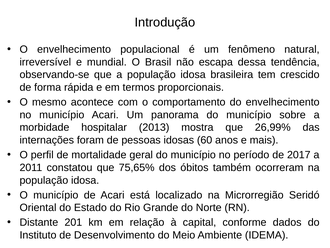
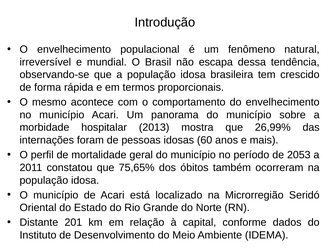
2017: 2017 -> 2053 (299, 155)
